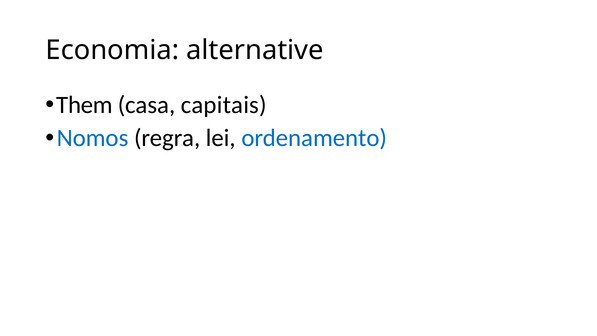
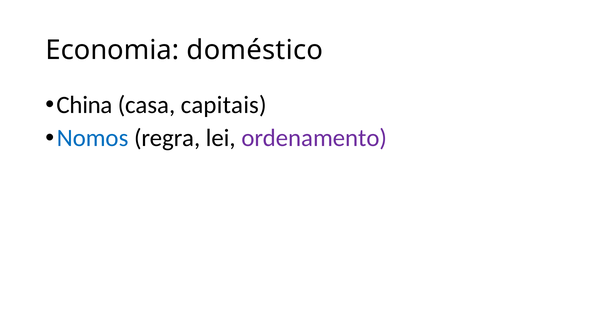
alternative: alternative -> doméstico (255, 50)
Them: Them -> China (85, 105)
ordenamento colour: blue -> purple (314, 138)
